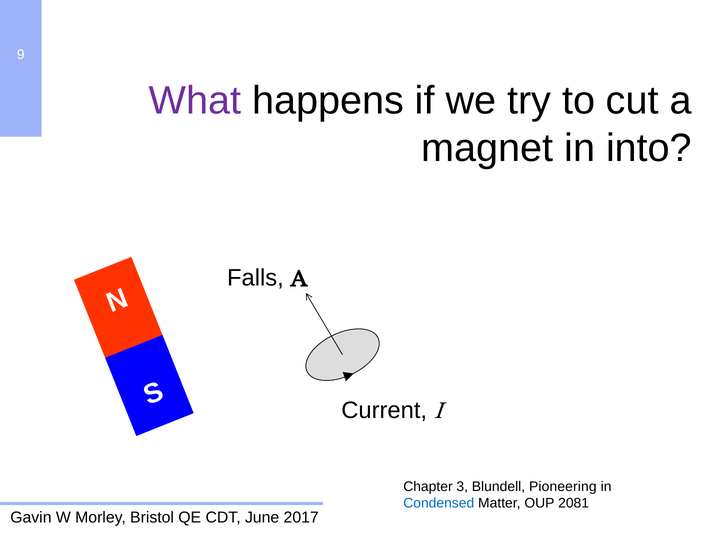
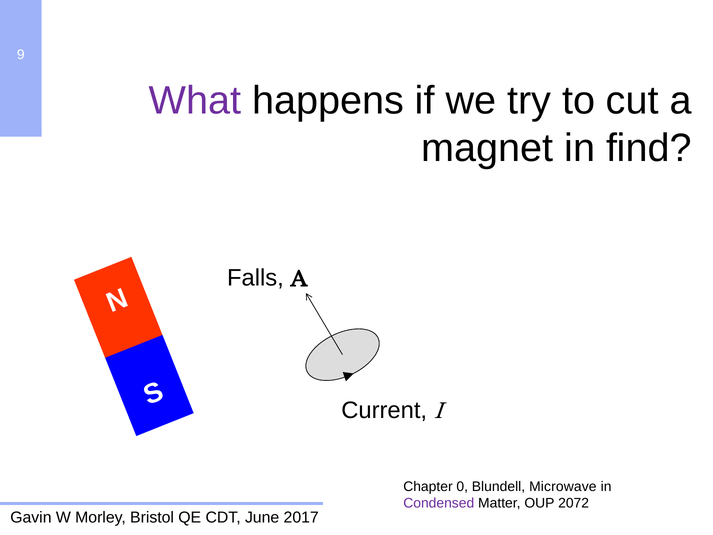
into: into -> find (649, 148)
3: 3 -> 0 (462, 486)
Pioneering: Pioneering -> Microwave (563, 486)
Condensed colour: blue -> purple (439, 503)
2081: 2081 -> 2072 (574, 503)
